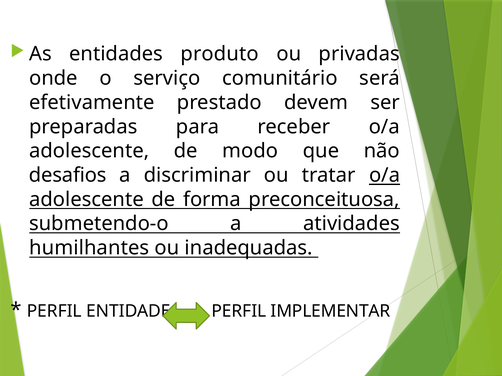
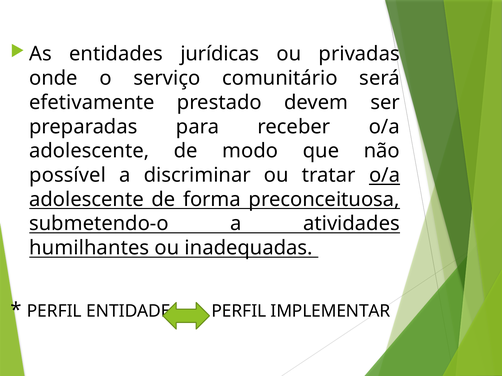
produto: produto -> jurídicas (220, 54)
desafios: desafios -> possível (68, 175)
